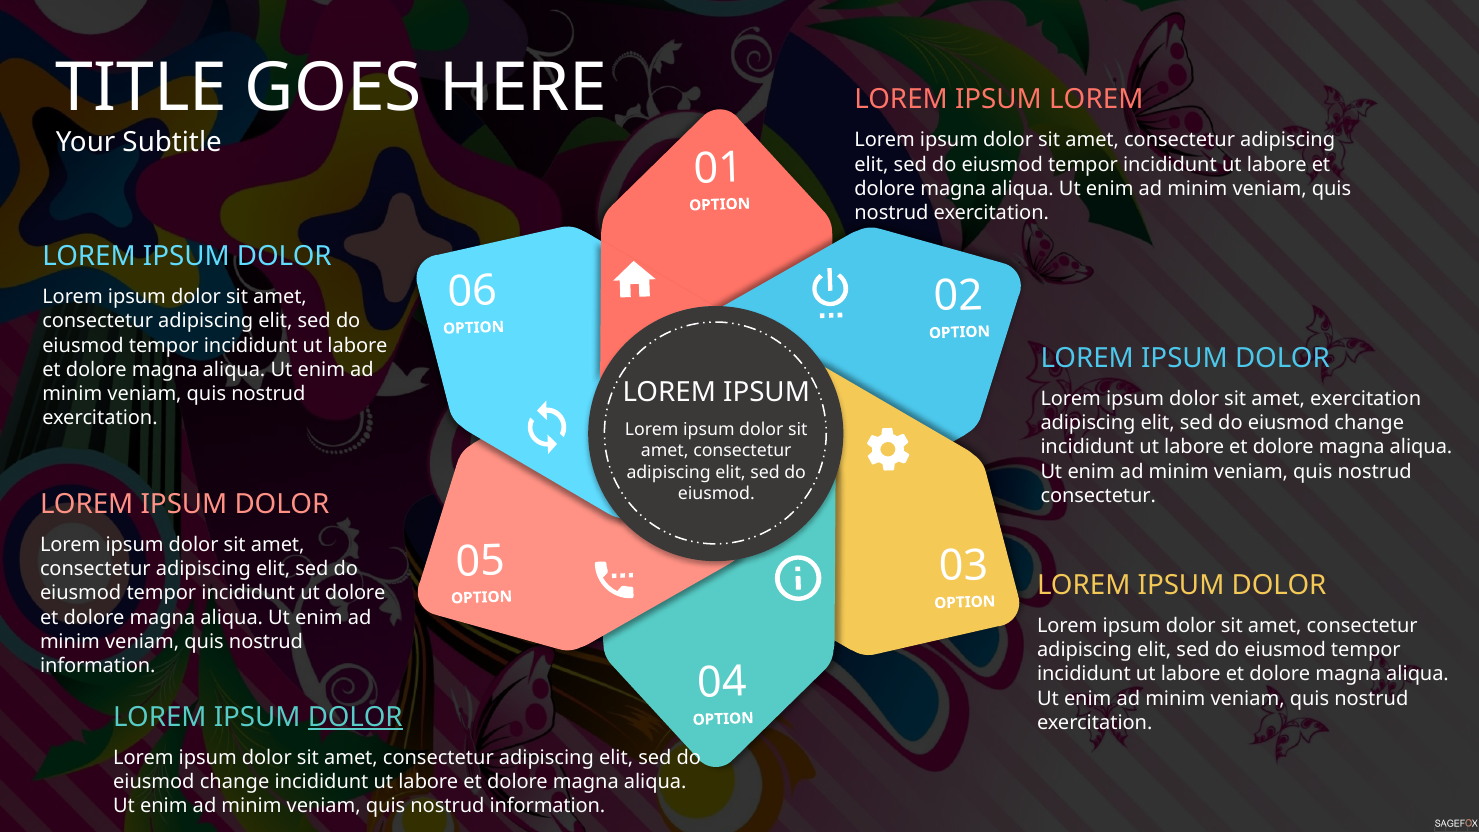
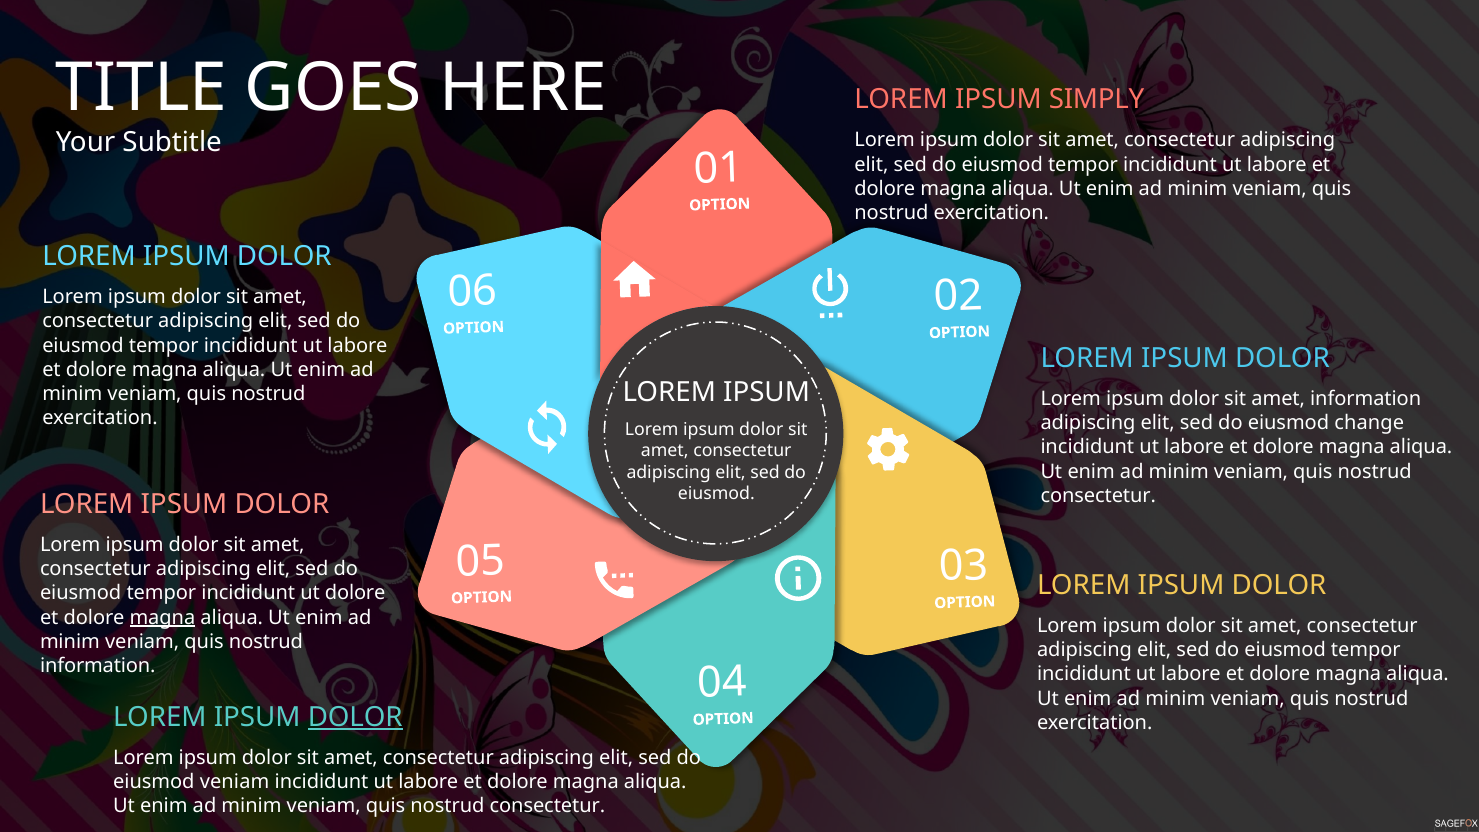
LOREM: LOREM -> SIMPLY (1097, 99)
amet exercitation: exercitation -> information (1366, 399)
magna underline: none -> present (162, 617)
change: change -> veniam (235, 782)
information: information -> consectetur (547, 806)
